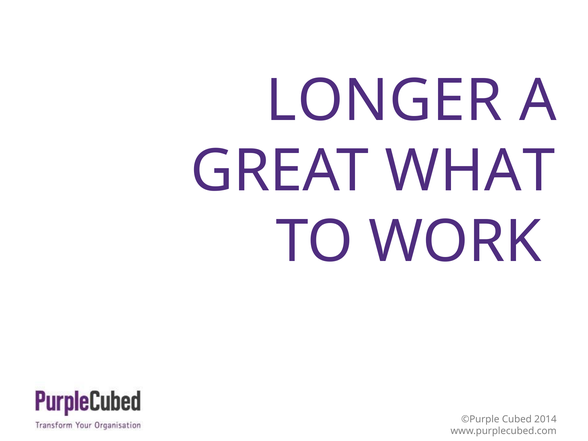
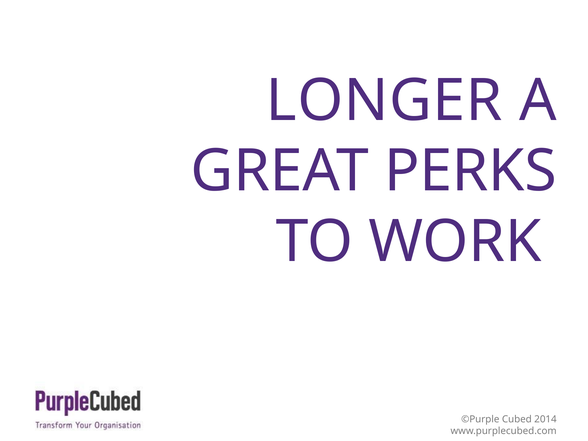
WHAT: WHAT -> PERKS (470, 171)
